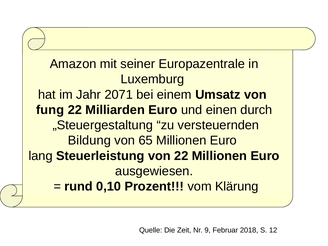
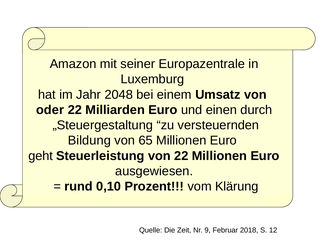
2071: 2071 -> 2048 (119, 95)
fung: fung -> oder (50, 110)
lang: lang -> geht (41, 156)
